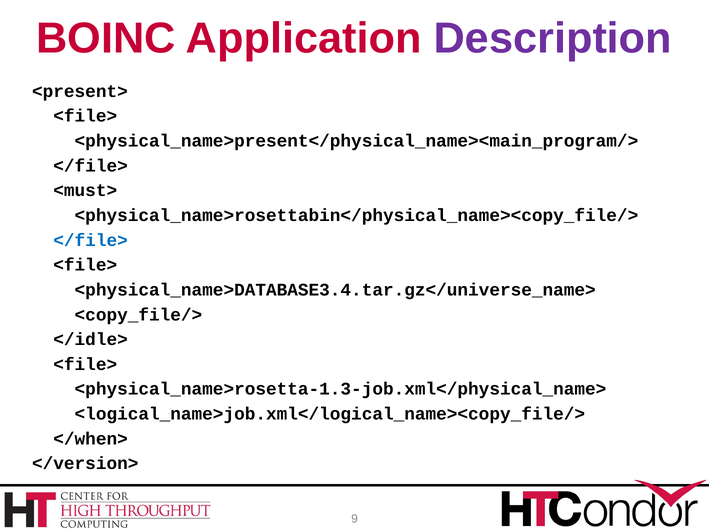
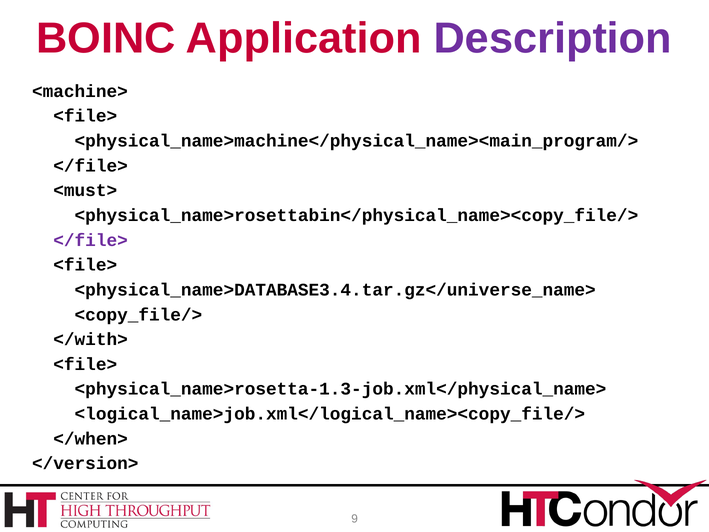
<present>: <present> -> <machine> (80, 91)
<physical_name>present</physical_name><main_program/>: <physical_name>present</physical_name><main_program/> -> <physical_name>machine</physical_name><main_program/> (356, 141)
</file> colour: blue -> purple (91, 240)
</idle>: </idle> -> </with> (91, 339)
